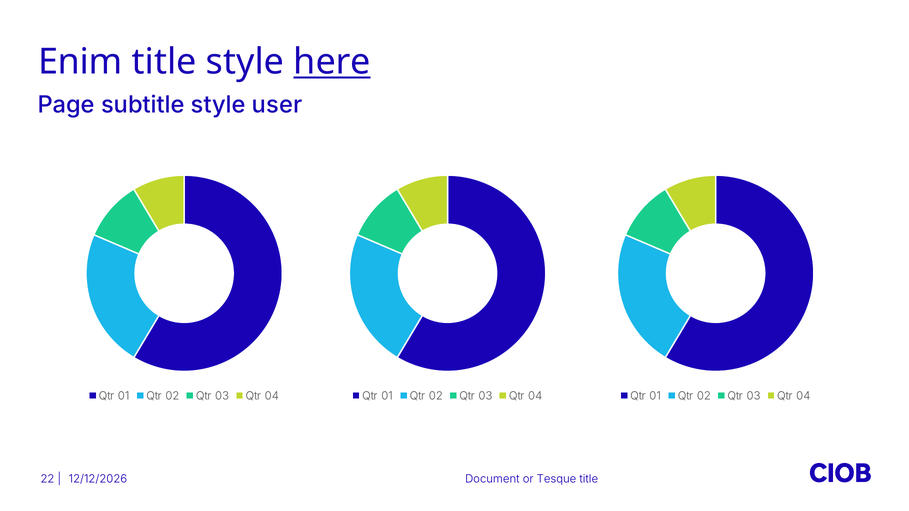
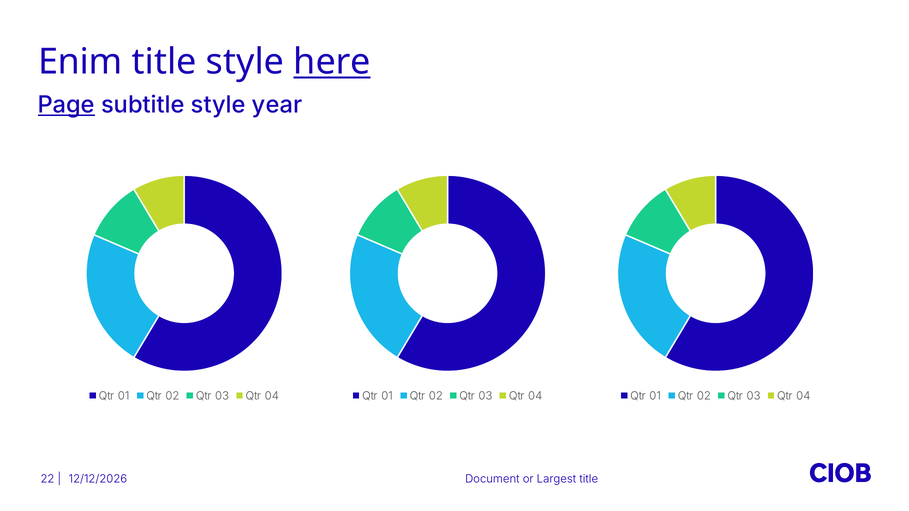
Page underline: none -> present (66, 105)
user: user -> year (277, 105)
Tesque: Tesque -> Largest (556, 479)
